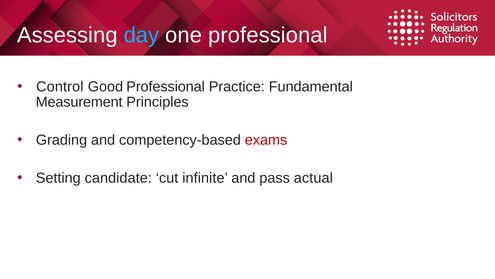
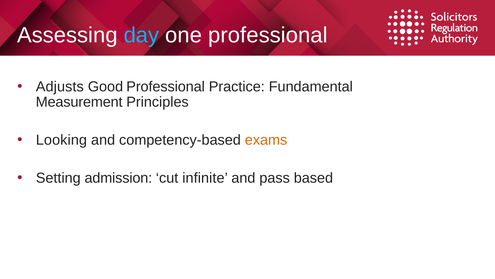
Control: Control -> Adjusts (60, 86)
Grading: Grading -> Looking (61, 140)
exams colour: red -> orange (266, 140)
candidate: candidate -> admission (118, 178)
actual: actual -> based (313, 178)
